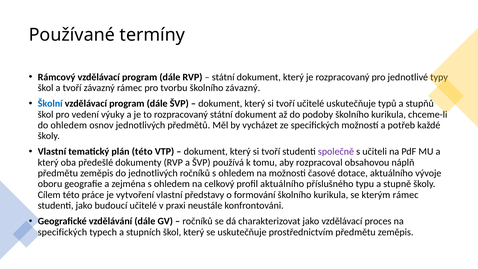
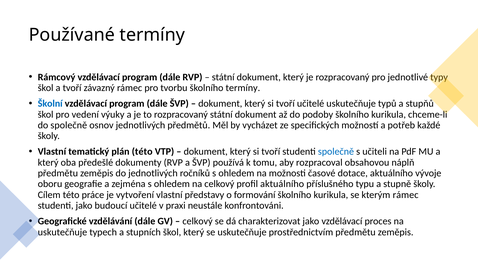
školního závazný: závazný -> termíny (243, 88)
do ohledem: ohledem -> společně (69, 125)
společně colour: purple -> blue (336, 152)
ročníků: ročníků -> celkový (198, 221)
specifických: specifických -> uskutečňuje (62, 232)
